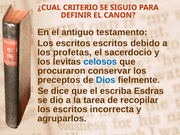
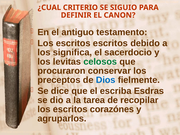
profetas: profetas -> significa (72, 52)
celosos colour: blue -> green (100, 62)
incorrecta: incorrecta -> corazónes (112, 109)
